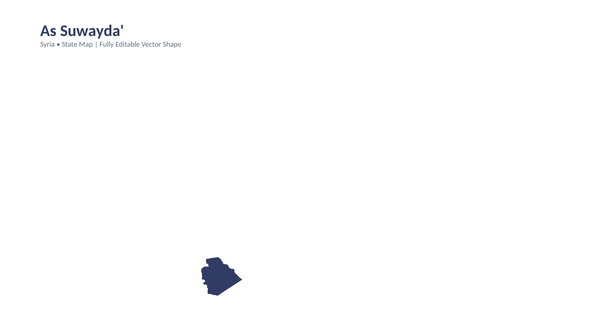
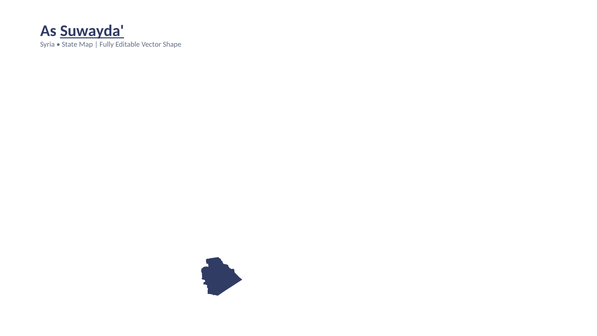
Suwayda underline: none -> present (92, 31)
